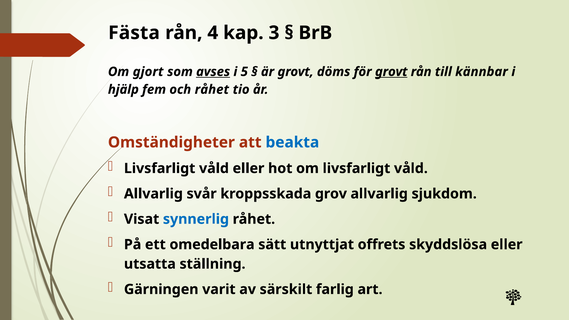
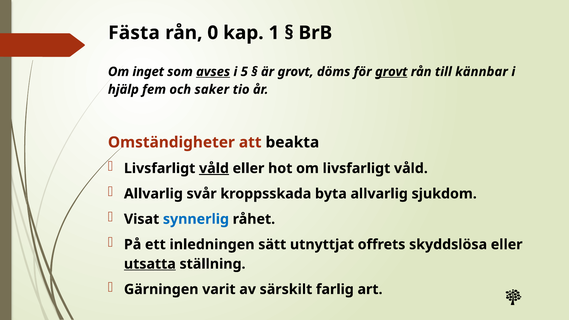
4: 4 -> 0 (213, 33)
3: 3 -> 1 (274, 33)
gjort: gjort -> inget (148, 72)
och råhet: råhet -> saker (212, 90)
beakta colour: blue -> black (292, 142)
våld underline: none -> present (214, 168)
grov: grov -> byta (331, 194)
omedelbara: omedelbara -> inledningen (212, 245)
utsatta underline: none -> present (150, 264)
